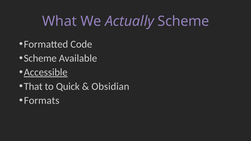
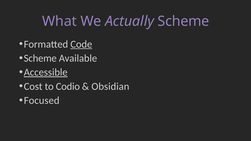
Code underline: none -> present (81, 44)
That: That -> Cost (33, 86)
Quick: Quick -> Codio (68, 86)
Formats: Formats -> Focused (42, 101)
